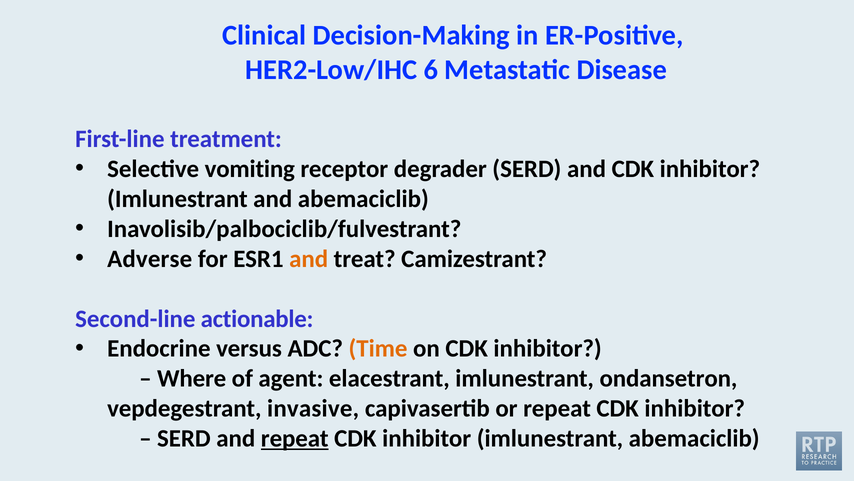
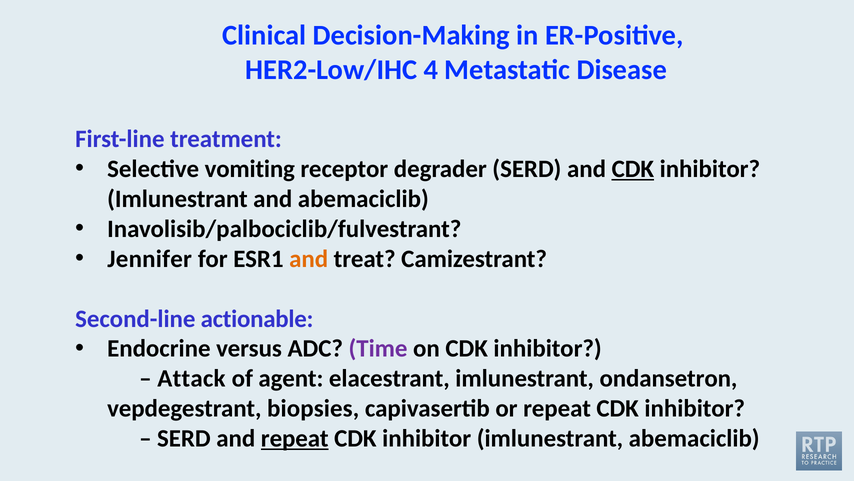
6: 6 -> 4 (431, 70)
CDK underline: none -> present (633, 169)
Adverse: Adverse -> Jennifer (150, 259)
Time colour: orange -> purple (378, 348)
Where: Where -> Attack (191, 378)
invasive: invasive -> biopsies (313, 408)
